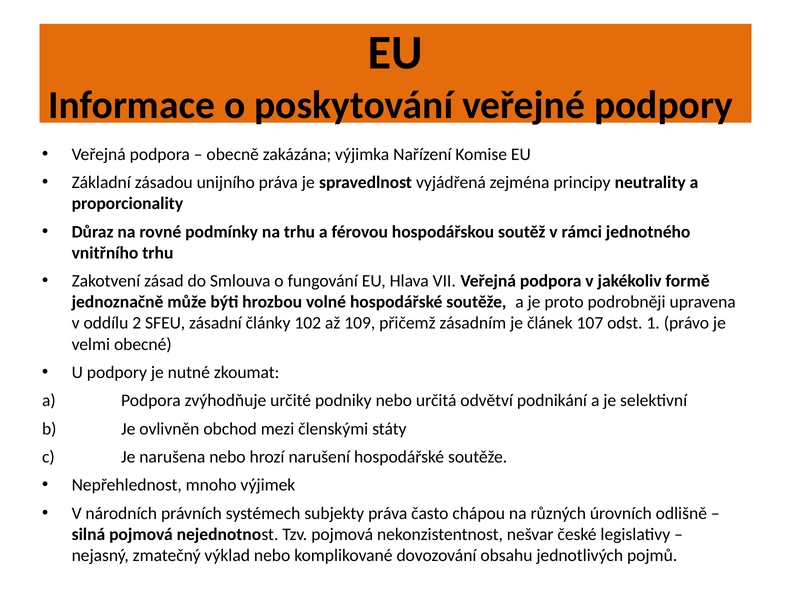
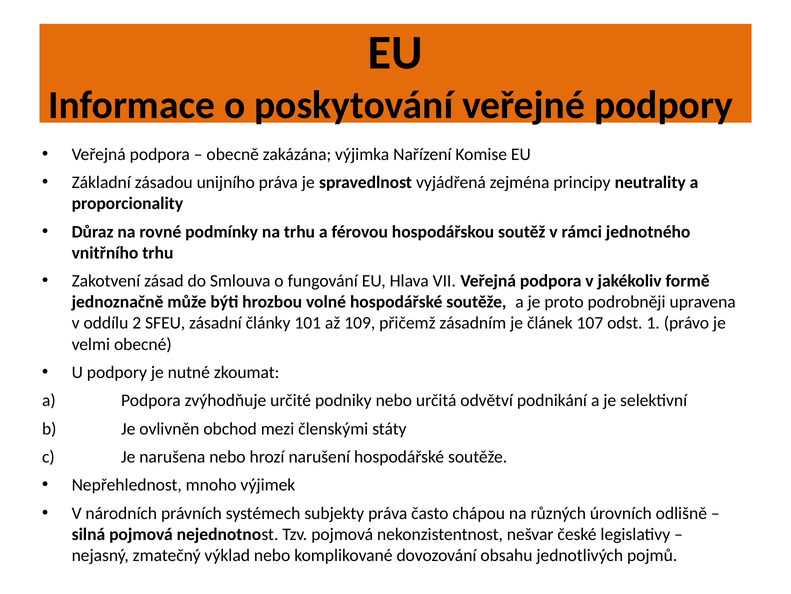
102: 102 -> 101 (308, 323)
